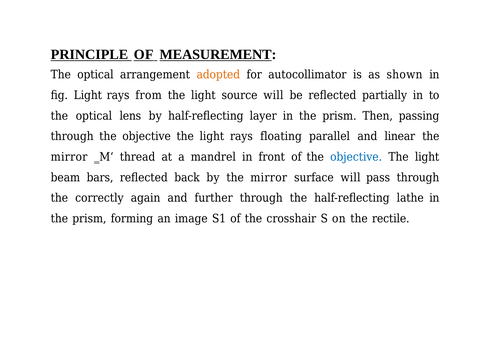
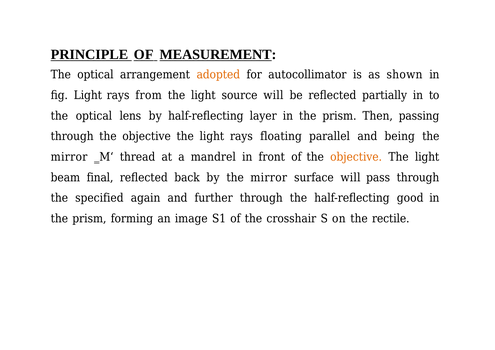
linear: linear -> being (400, 136)
objective colour: blue -> orange (356, 157)
bars: bars -> final (100, 178)
correctly: correctly -> specified (99, 198)
lathe: lathe -> good (410, 198)
